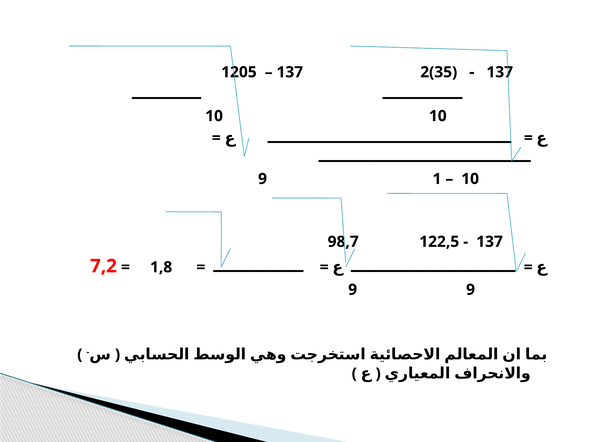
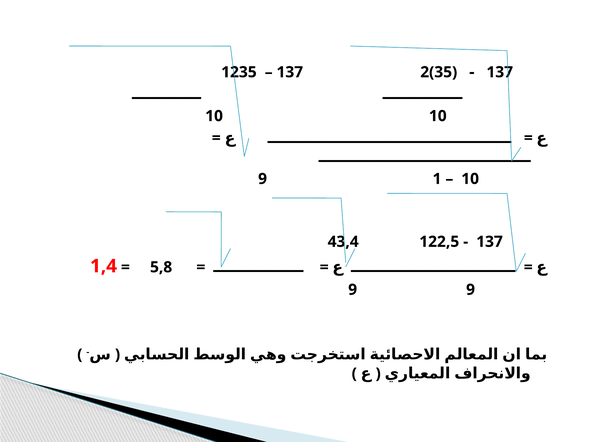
1205: 1205 -> 1235 (239, 72)
98,7: 98,7 -> 43,4 (343, 242)
7,2: 7,2 -> 1,4 (103, 266)
1,8: 1,8 -> 5,8 (161, 267)
